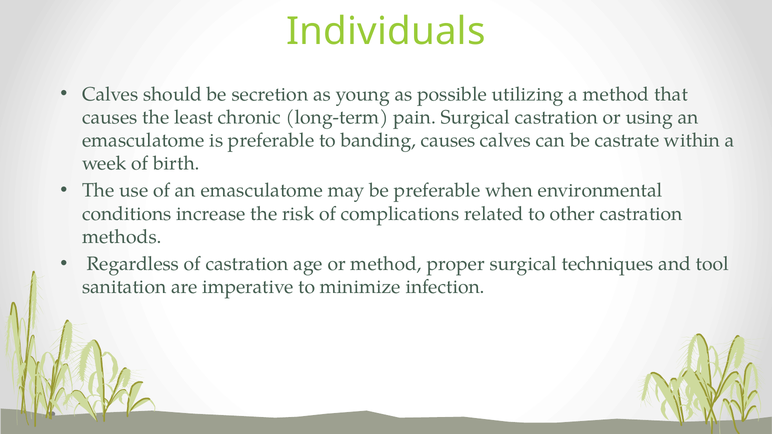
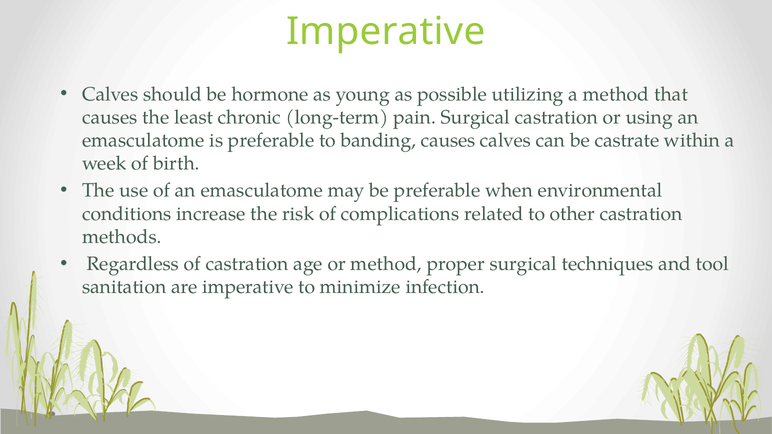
Individuals: Individuals -> Imperative (386, 31)
secretion: secretion -> hormone (270, 94)
